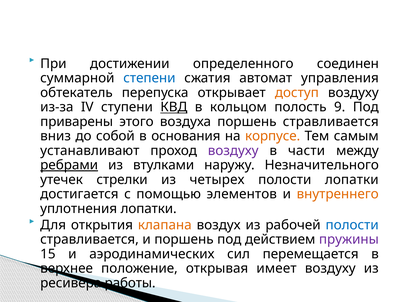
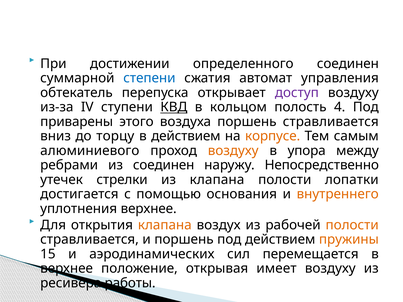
доступ colour: orange -> purple (297, 93)
9: 9 -> 4 (340, 107)
собой: собой -> торцу (115, 136)
в основания: основания -> действием (186, 136)
устанавливают: устанавливают -> алюминиевого (90, 151)
воздуху colour: purple -> orange (233, 151)
части: части -> упора (307, 151)
ребрами underline: present -> none (69, 165)
из втулками: втулками -> соединен (164, 165)
Незначительного: Незначительного -> Непосредственно (322, 165)
из четырех: четырех -> клапана (217, 180)
элементов: элементов -> основания (242, 194)
уплотнения лопатки: лопатки -> верхнее (149, 209)
полости colour: blue -> orange (352, 225)
пружины colour: purple -> orange (349, 240)
